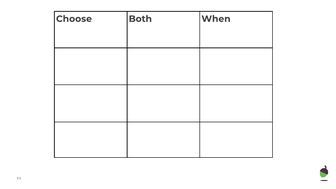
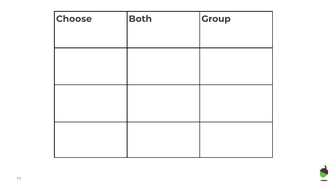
When: When -> Group (216, 19)
